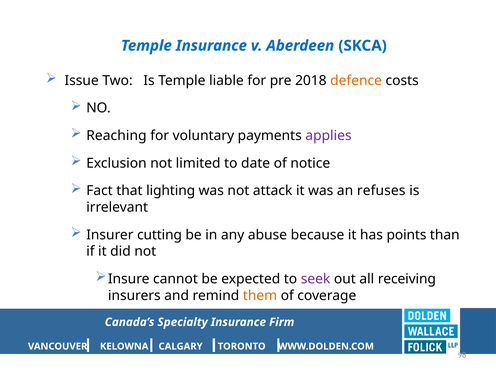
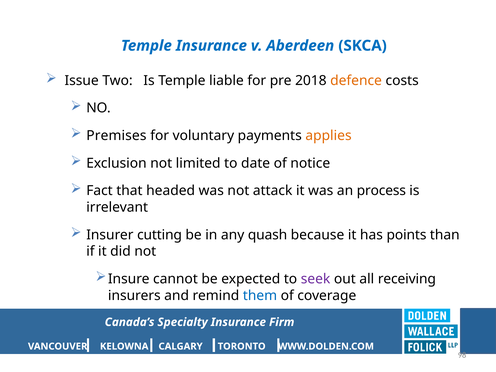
Reaching: Reaching -> Premises (116, 136)
applies colour: purple -> orange (328, 136)
lighting: lighting -> headed (171, 191)
refuses: refuses -> process (381, 191)
abuse: abuse -> quash (268, 235)
them colour: orange -> blue (260, 295)
